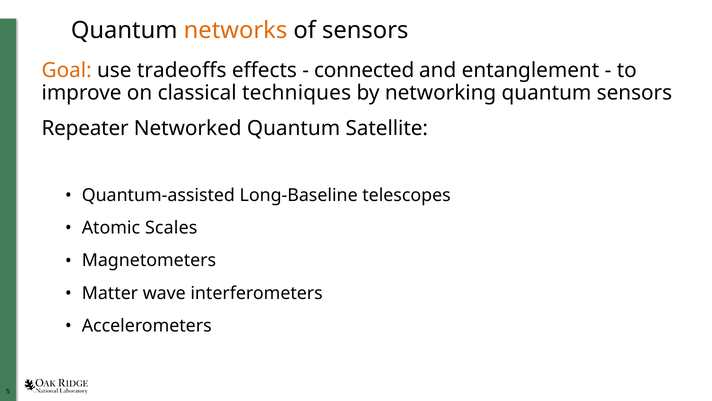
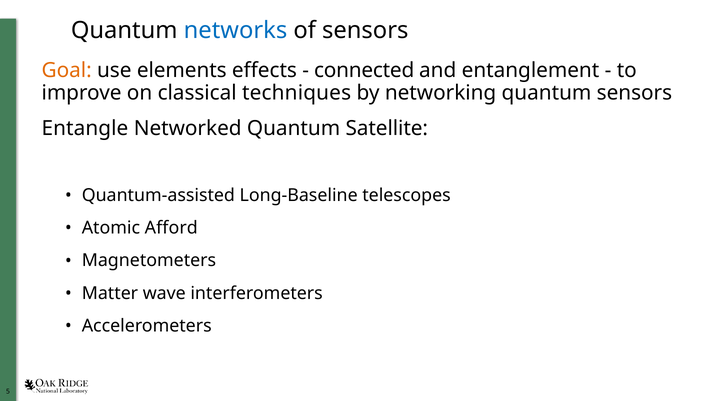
networks colour: orange -> blue (235, 31)
tradeoffs: tradeoffs -> elements (182, 70)
Repeater: Repeater -> Entangle (85, 128)
Scales: Scales -> Afford (171, 228)
